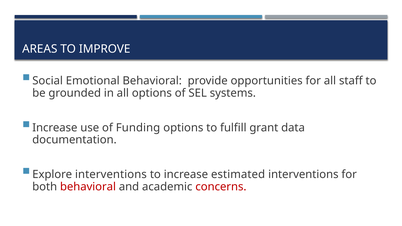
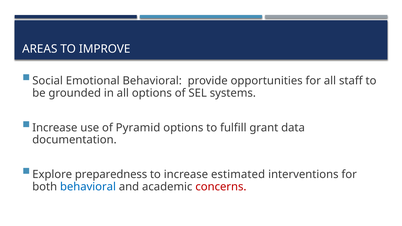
Funding: Funding -> Pyramid (138, 128)
Explore interventions: interventions -> preparedness (111, 175)
behavioral colour: red -> blue (88, 187)
